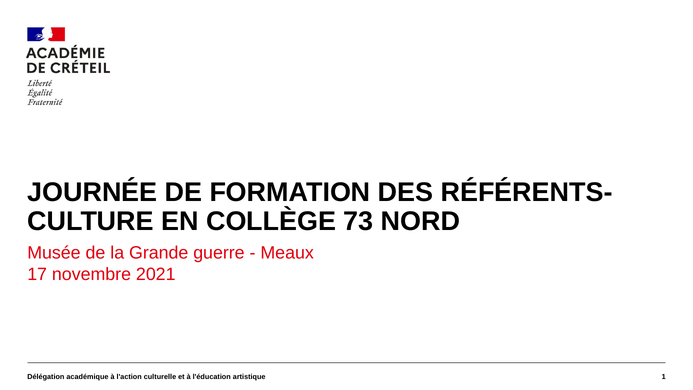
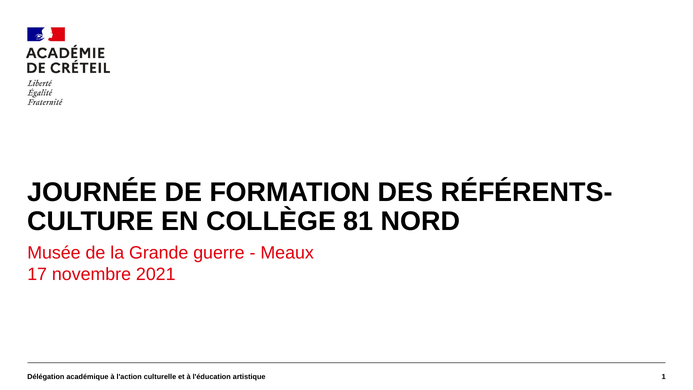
73: 73 -> 81 (358, 221)
